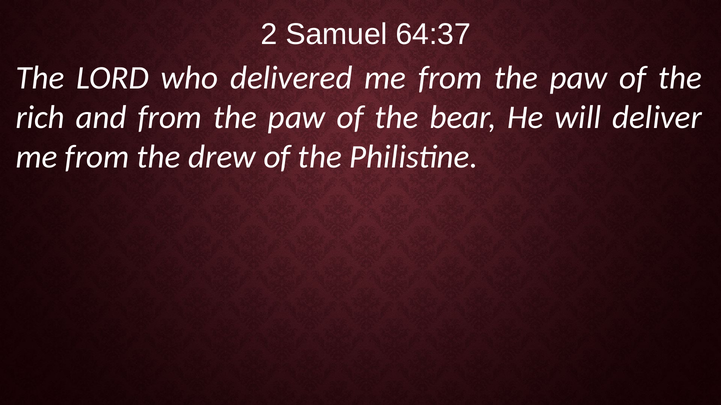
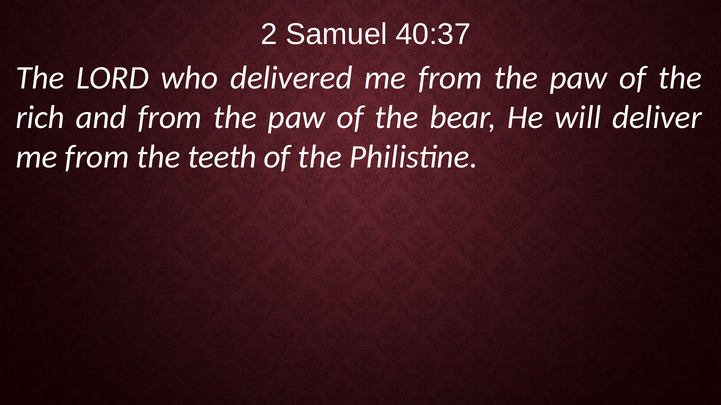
64:37: 64:37 -> 40:37 (433, 35)
drew: drew -> teeth (222, 157)
